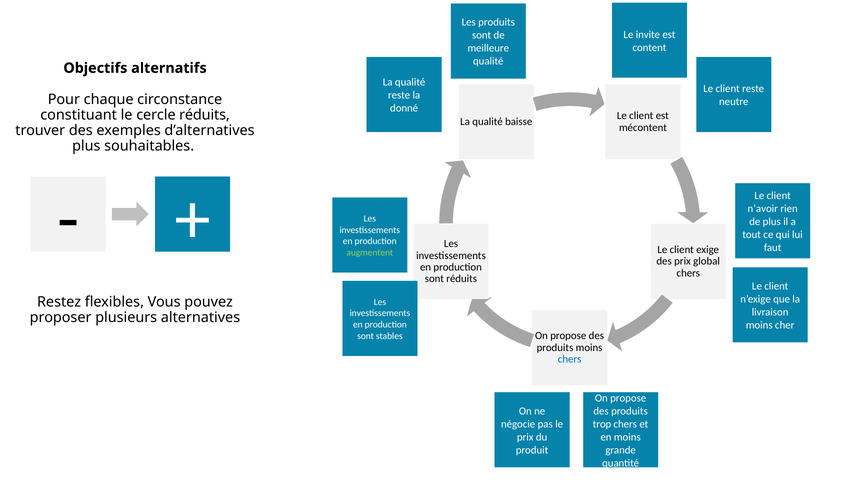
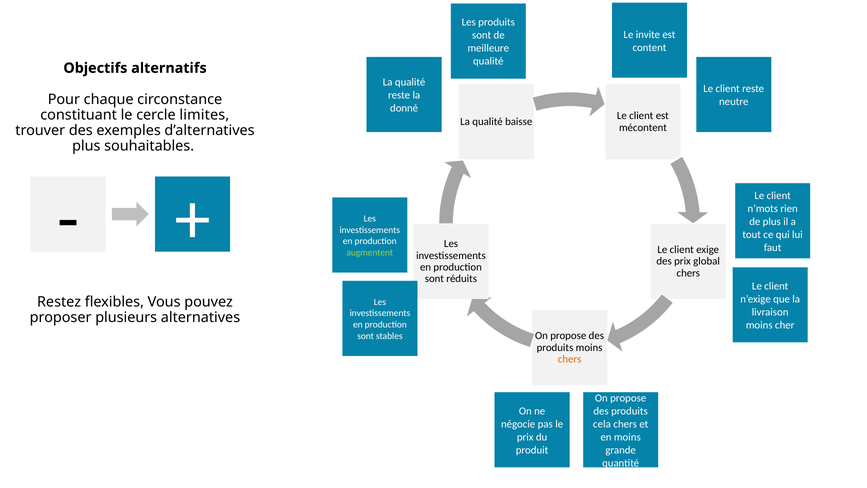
cercle réduits: réduits -> limites (204, 115)
n’avoir: n’avoir -> n’mots (763, 208)
chers colour: blue -> orange (570, 359)
trop: trop -> cela (602, 424)
